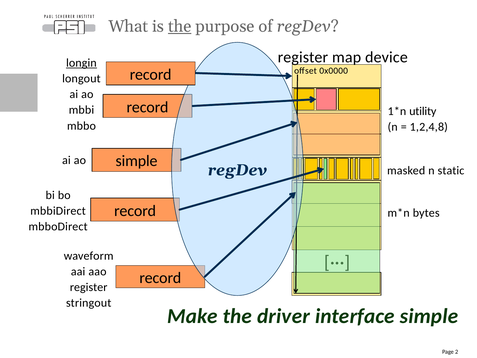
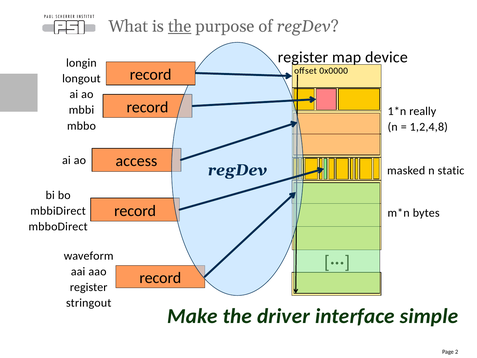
longin underline: present -> none (81, 63)
utility: utility -> really (423, 111)
simple: simple -> access (136, 161)
